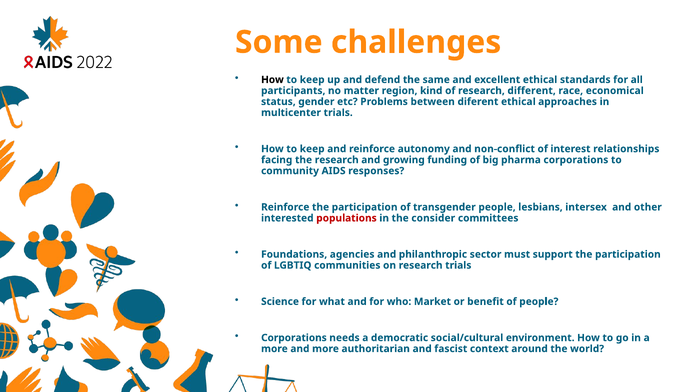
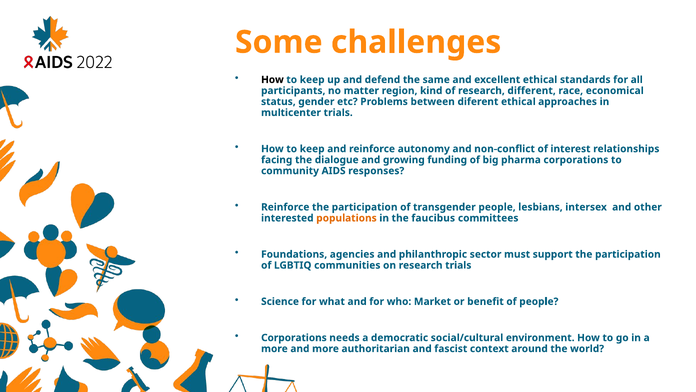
the research: research -> dialogue (337, 160)
populations colour: red -> orange (346, 218)
consider: consider -> faucibus (433, 218)
